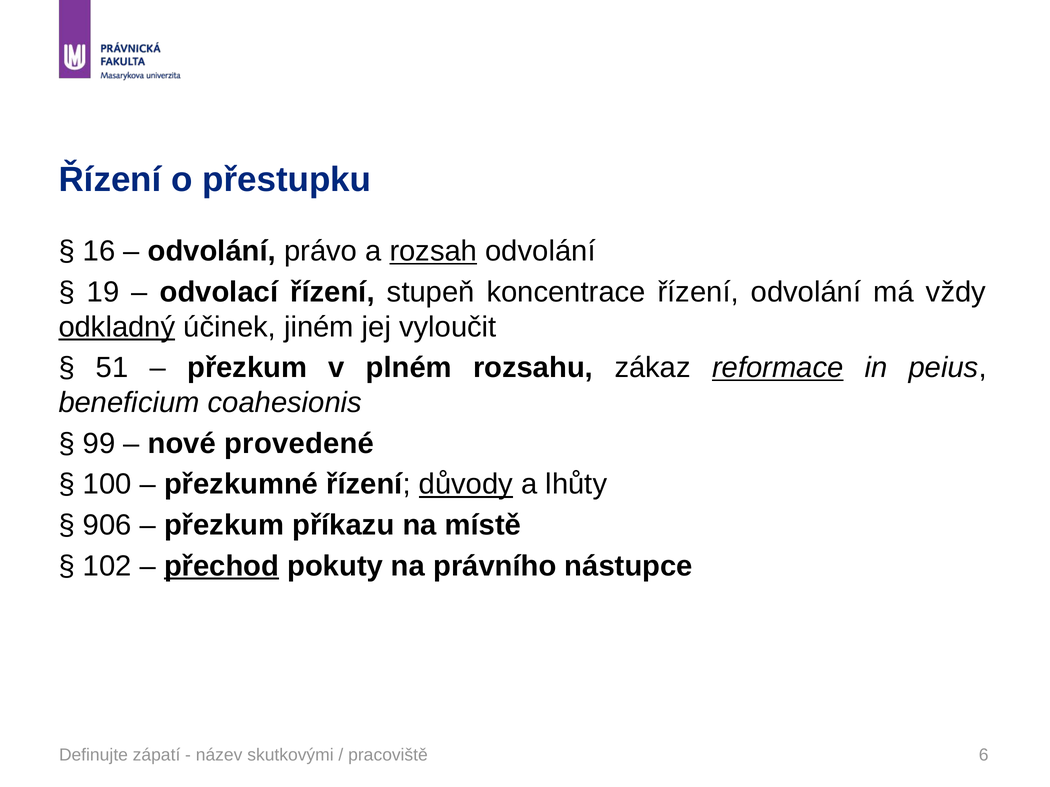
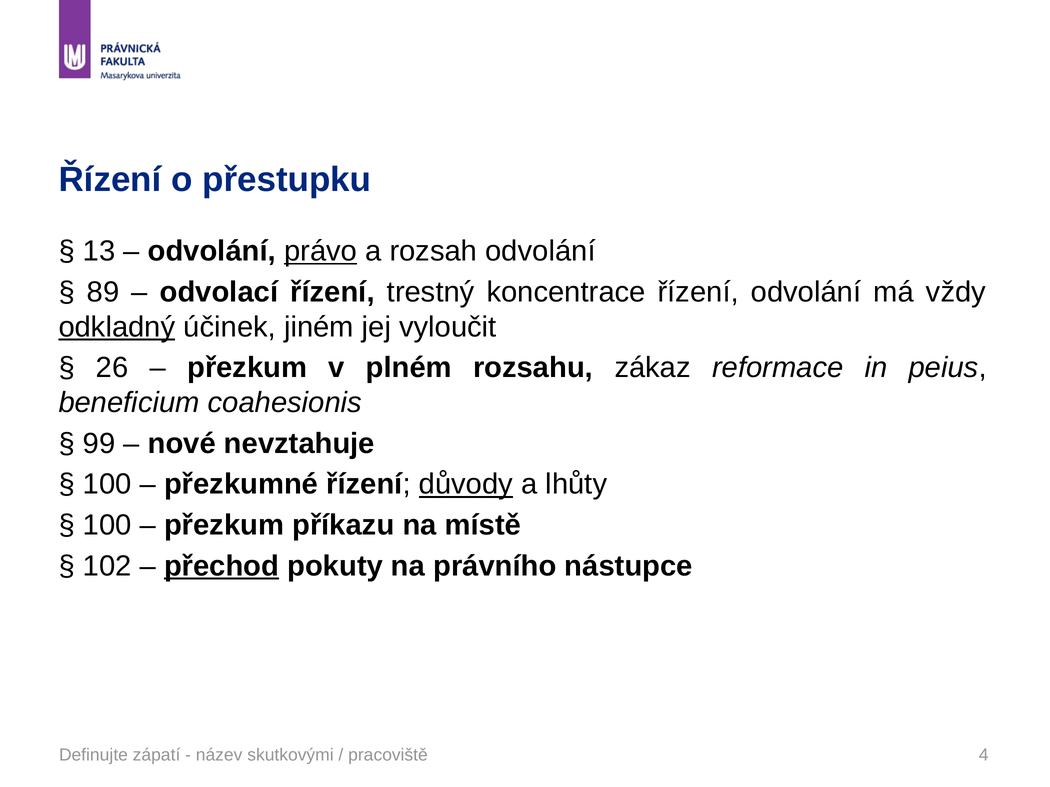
16: 16 -> 13 (99, 251)
právo underline: none -> present (321, 251)
rozsah underline: present -> none (433, 251)
19: 19 -> 89 (103, 292)
stupeň: stupeň -> trestný (431, 292)
51: 51 -> 26 (112, 368)
reformace underline: present -> none (778, 368)
provedené: provedené -> nevztahuje (299, 444)
906: 906 -> 100 (107, 525)
6: 6 -> 4 (984, 755)
